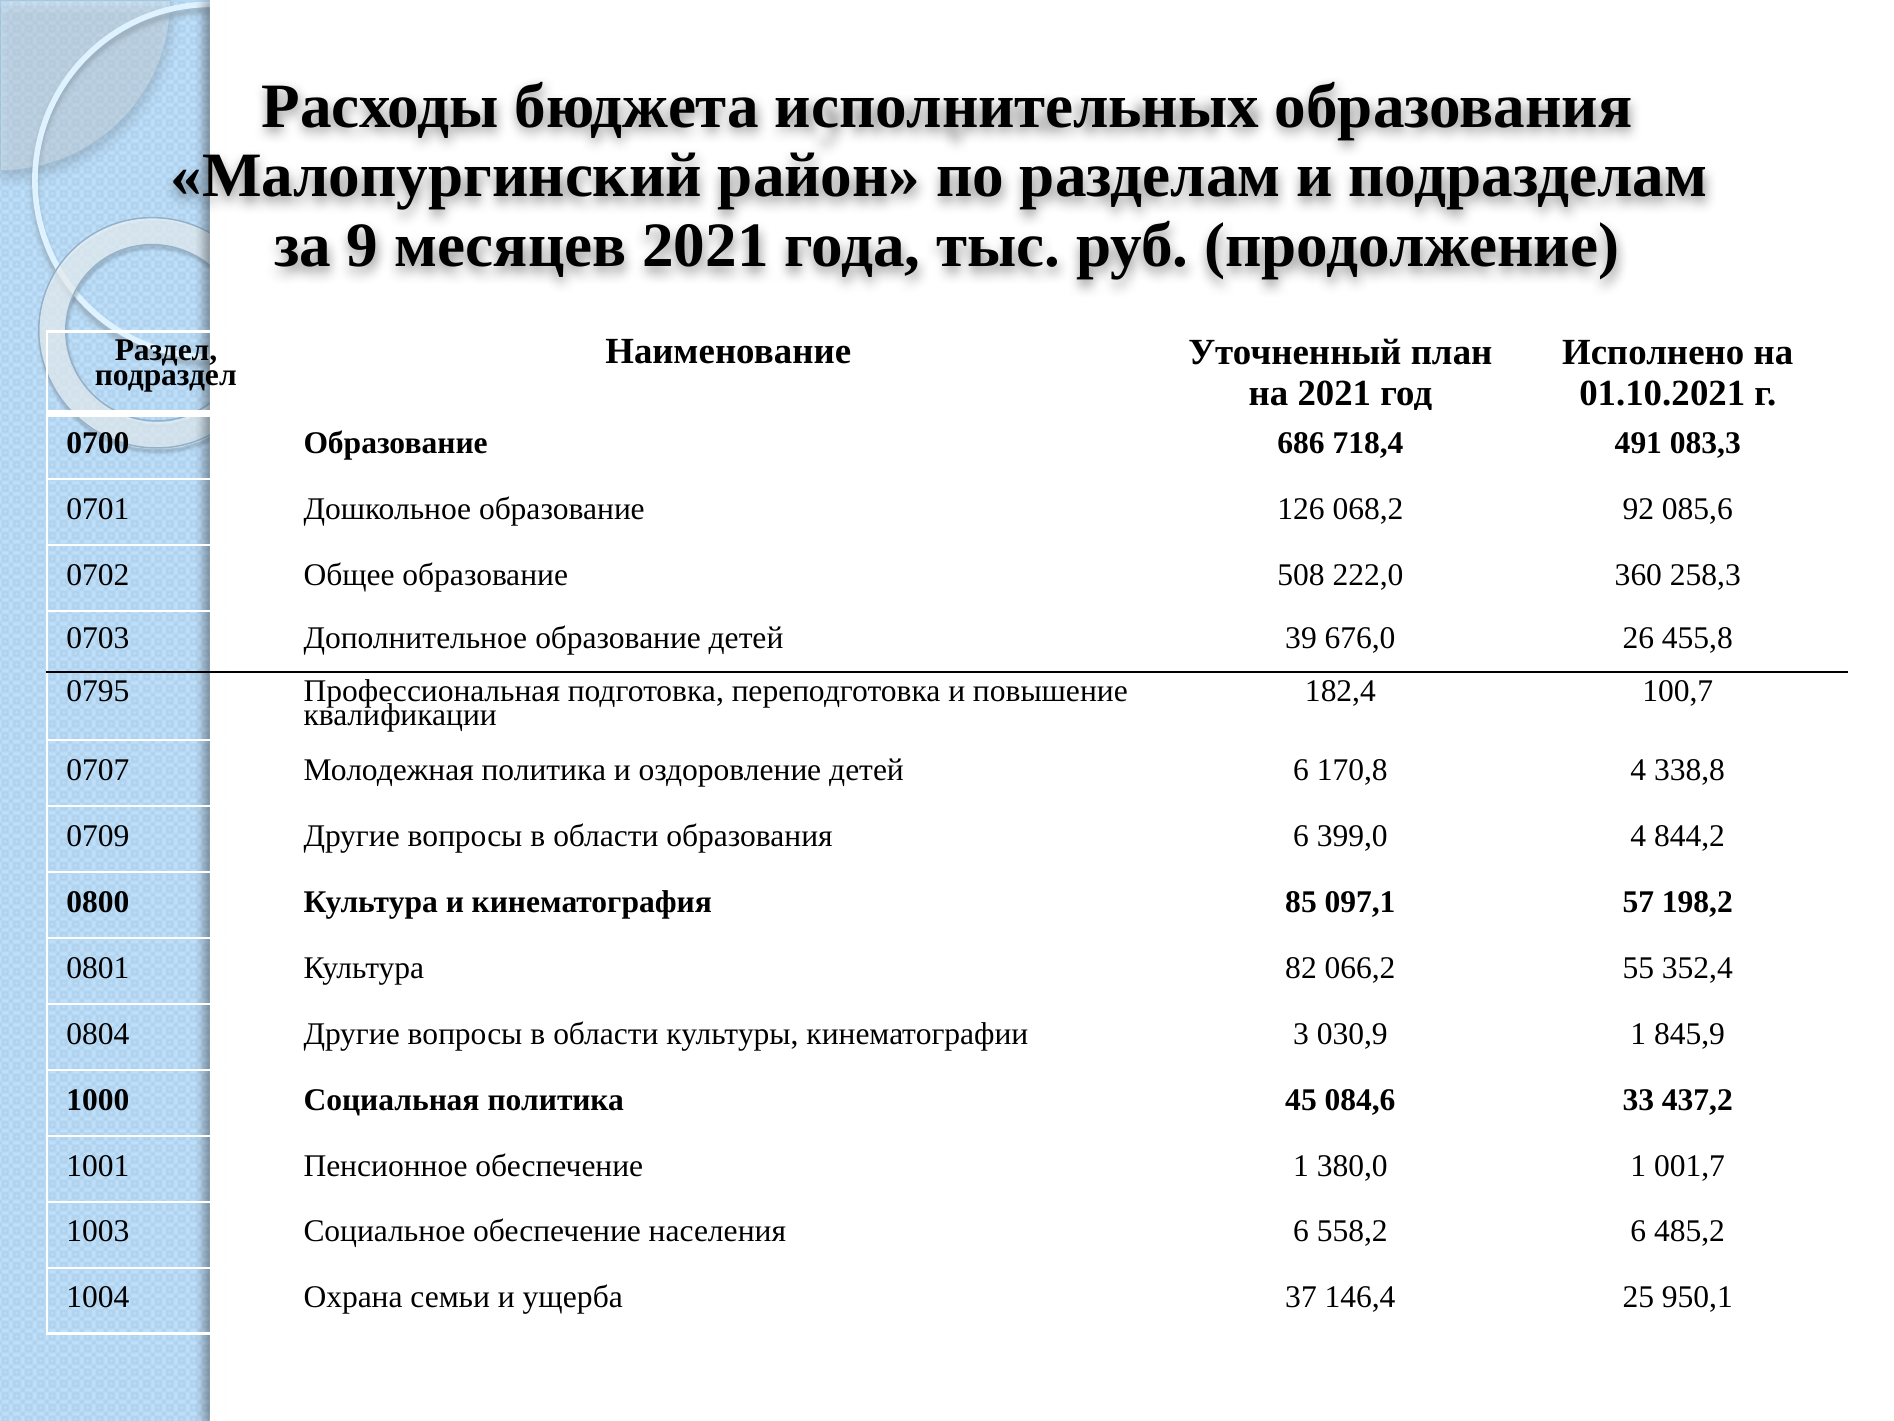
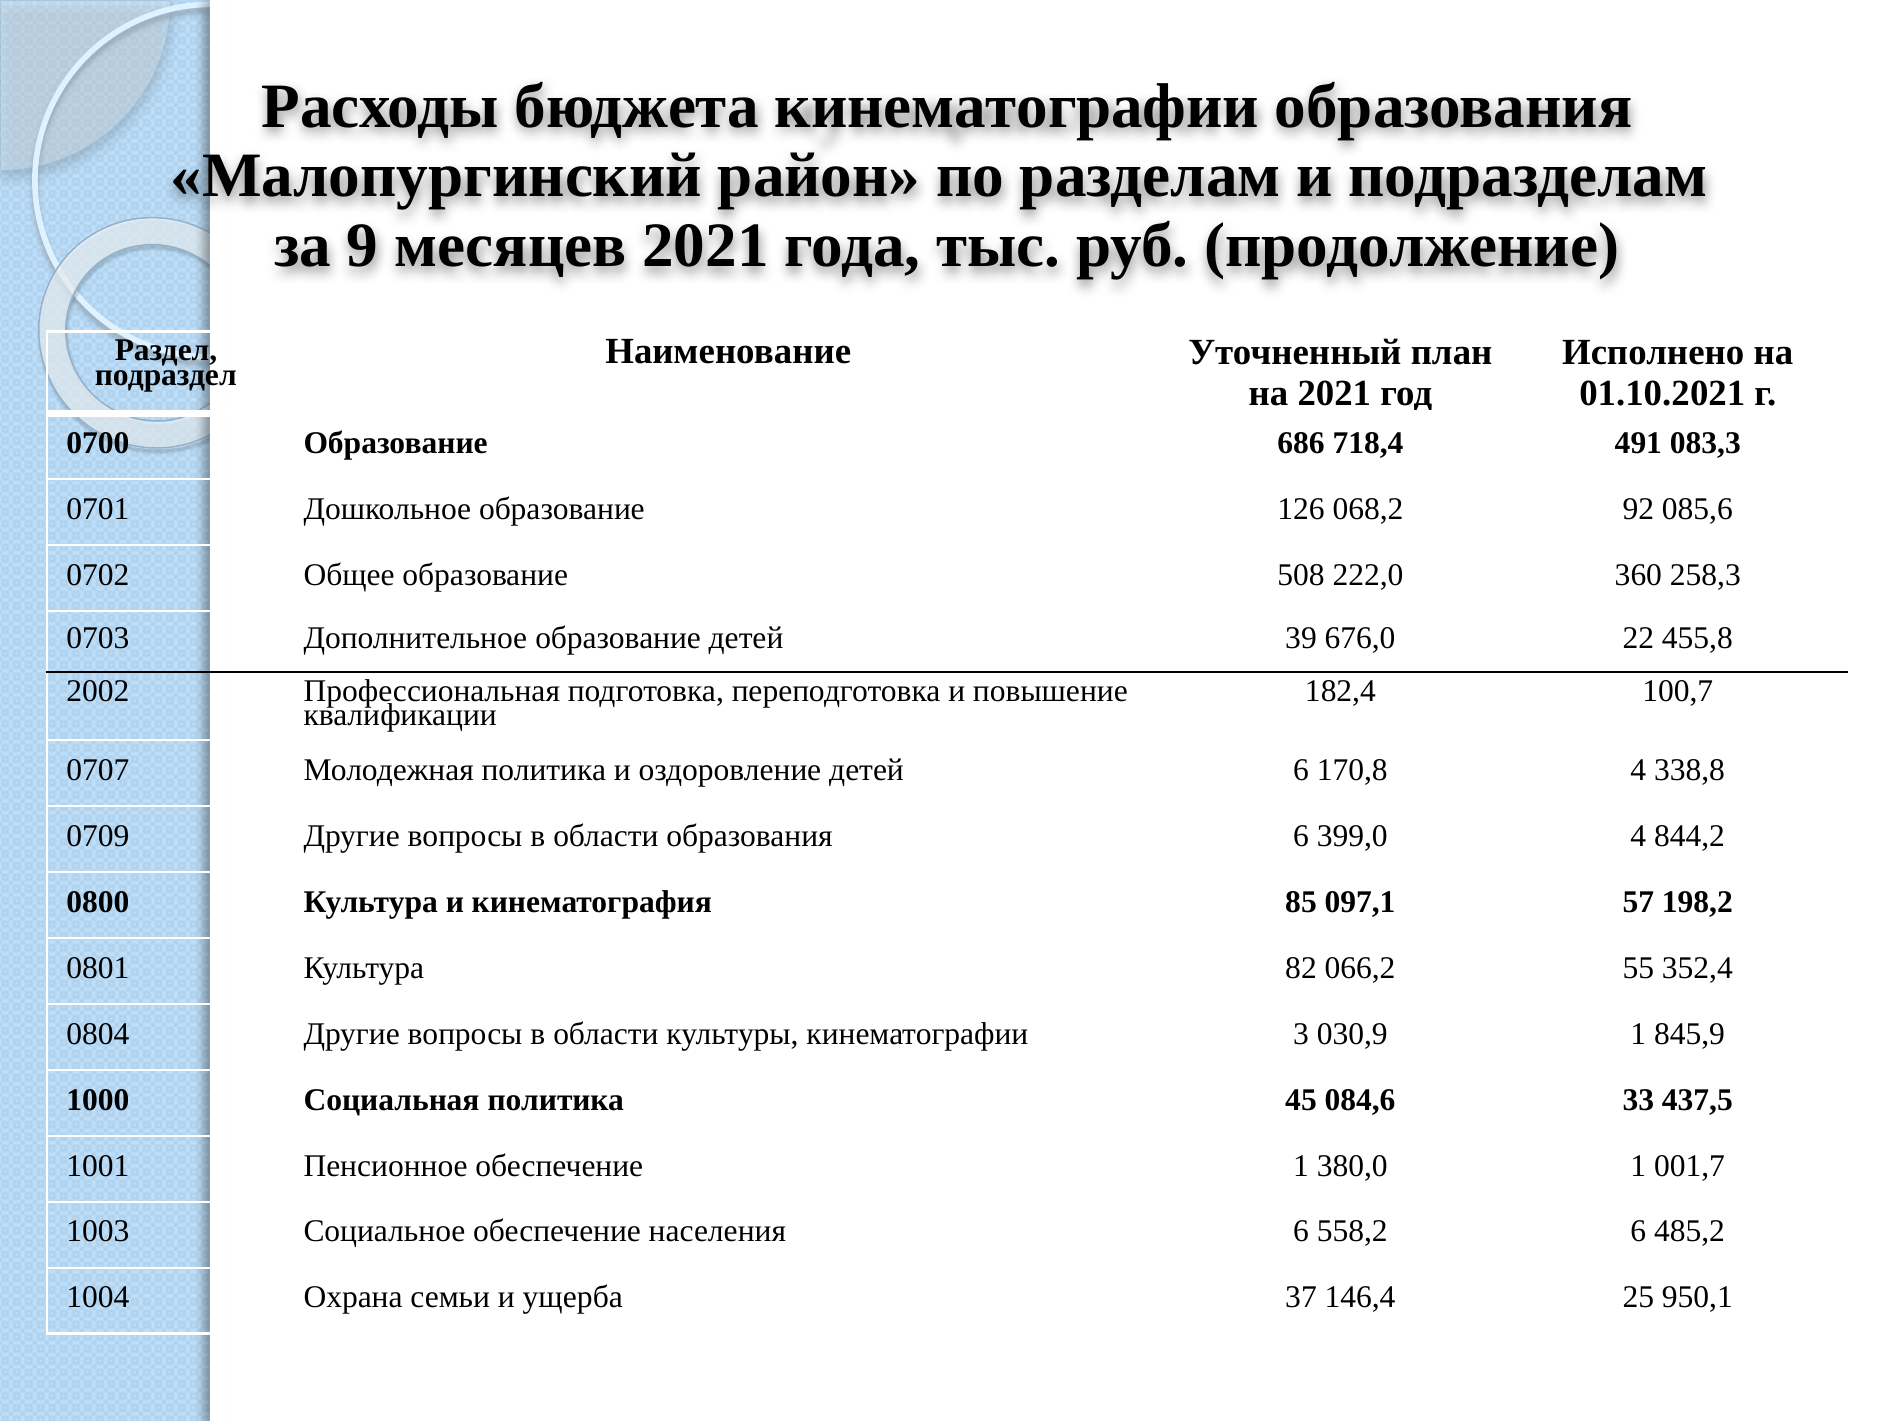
бюджета исполнительных: исполнительных -> кинематографии (1017, 106)
26: 26 -> 22 (1638, 638)
0795: 0795 -> 2002 (98, 690)
437,2: 437,2 -> 437,5 (1697, 1099)
